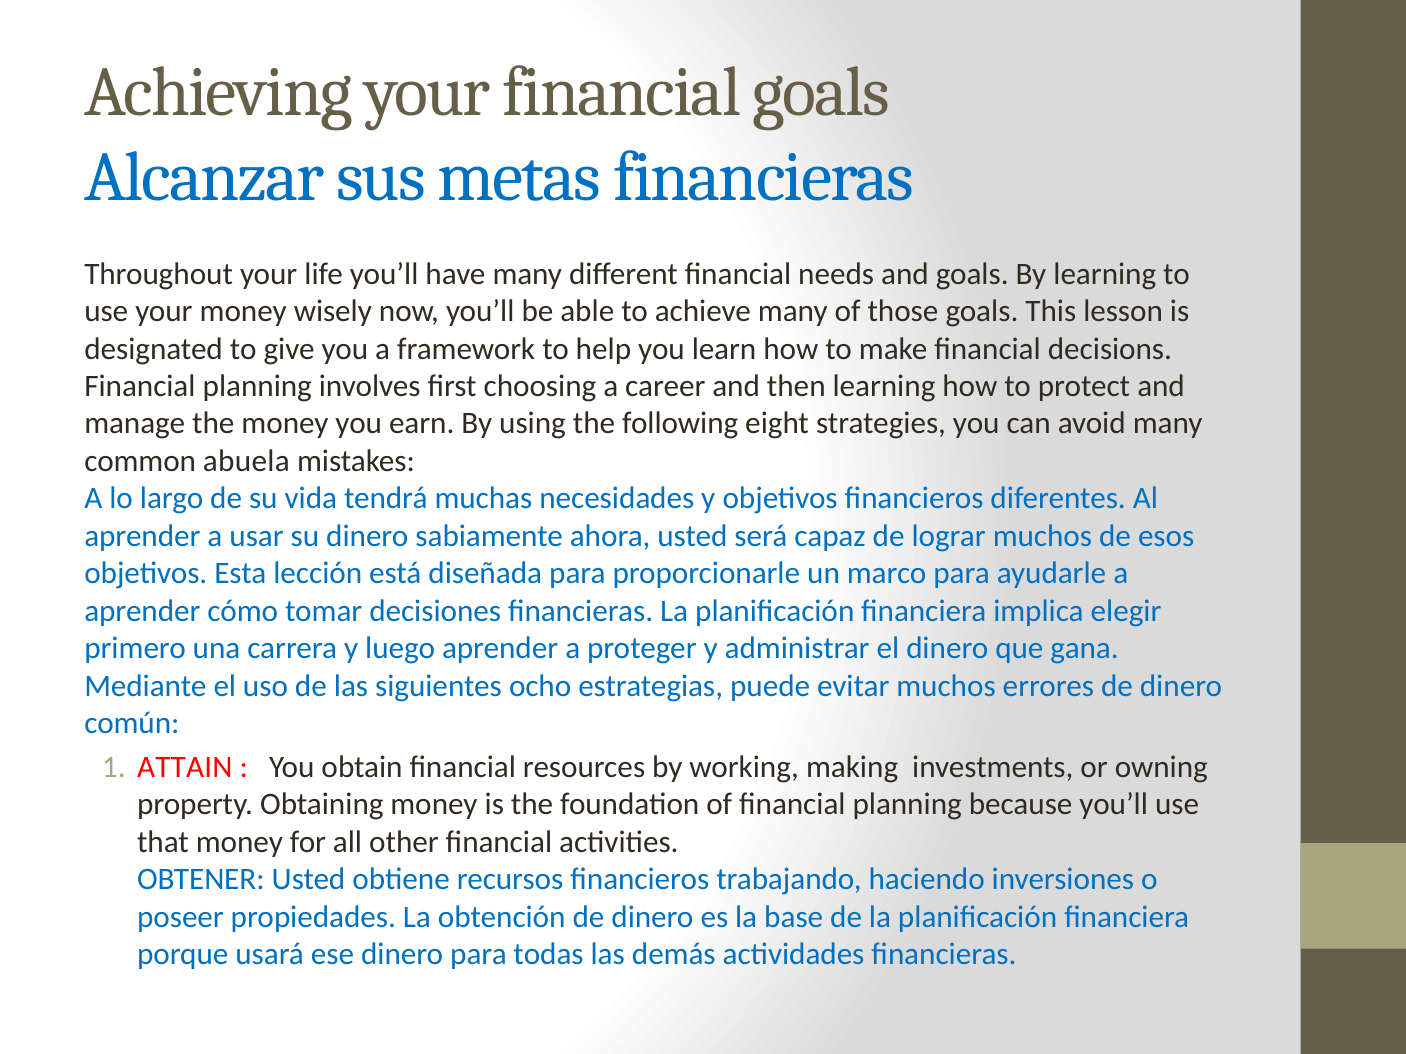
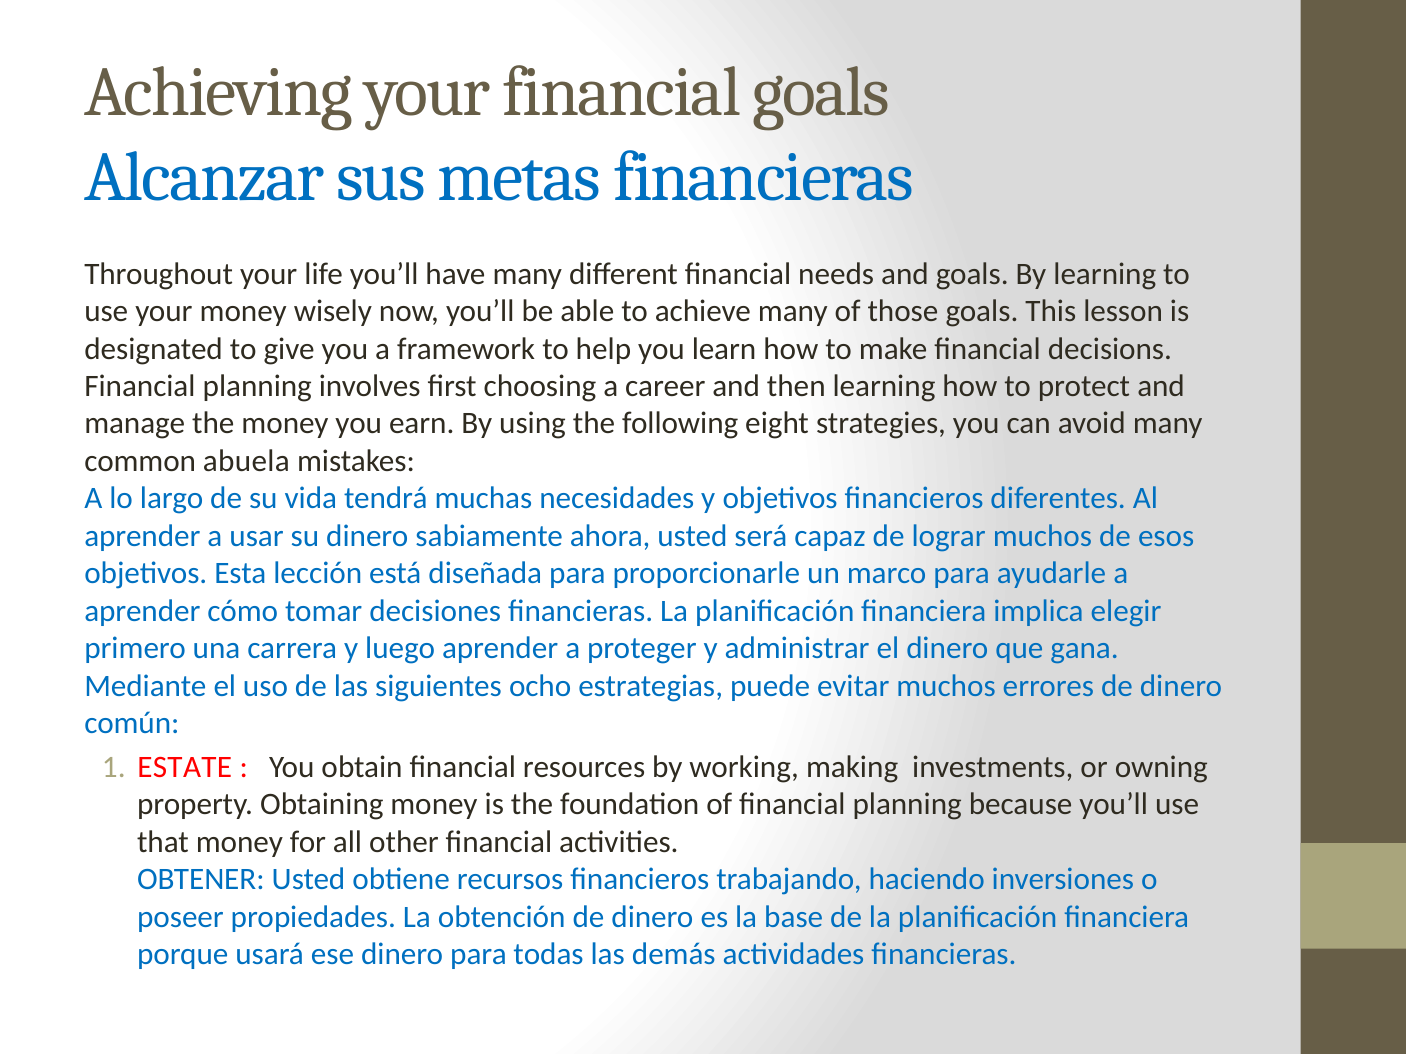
ATTAIN: ATTAIN -> ESTATE (185, 767)
